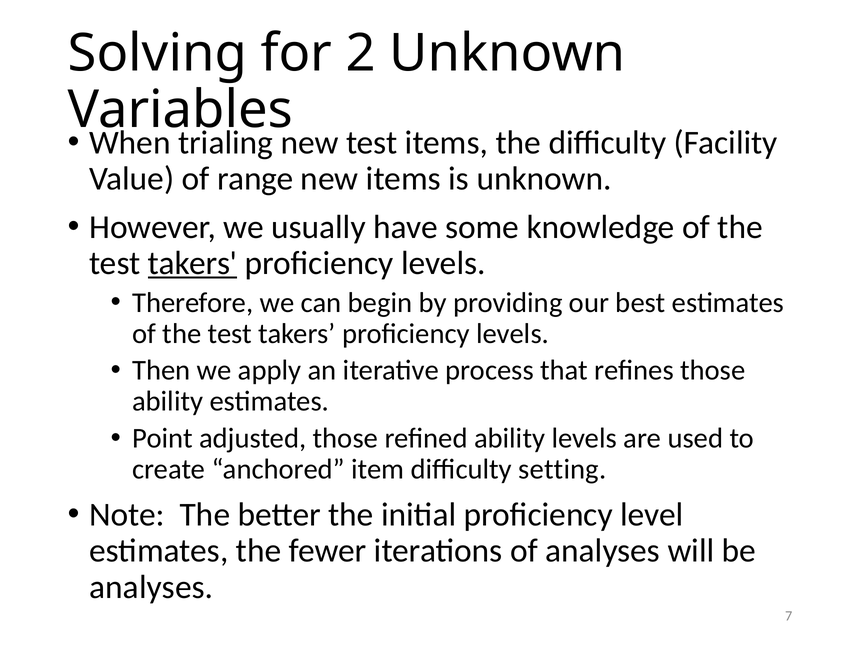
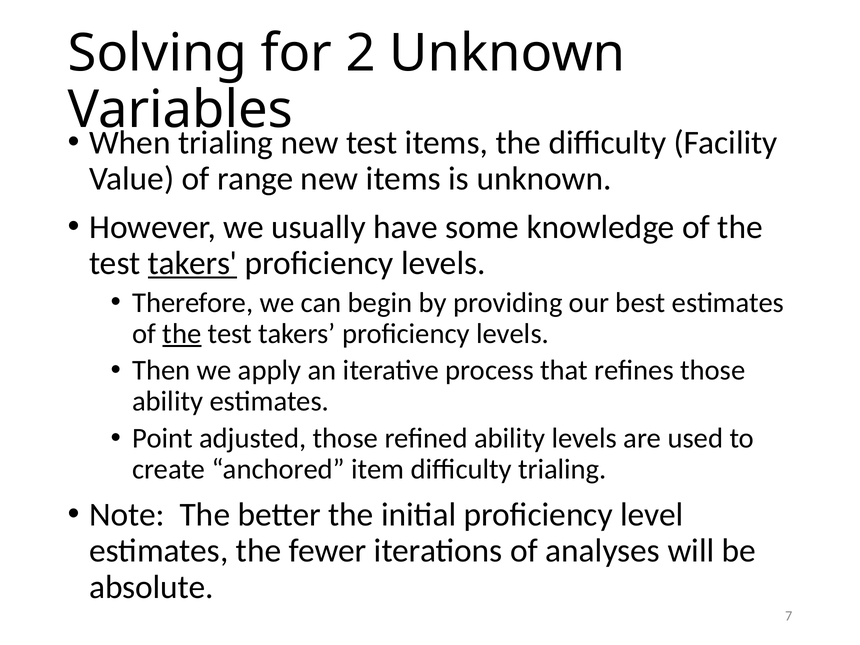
the underline: none -> present (182, 334)
difficulty setting: setting -> trialing (562, 469)
analyses: analyses -> absolute (151, 587)
